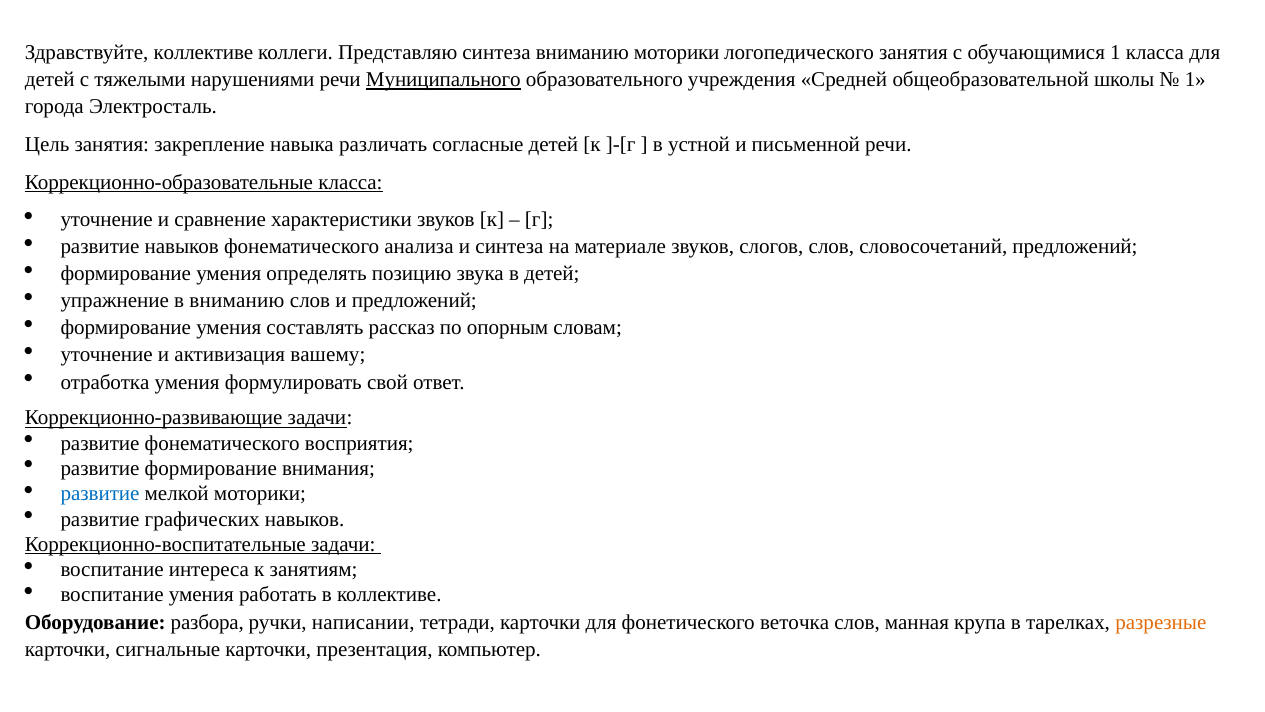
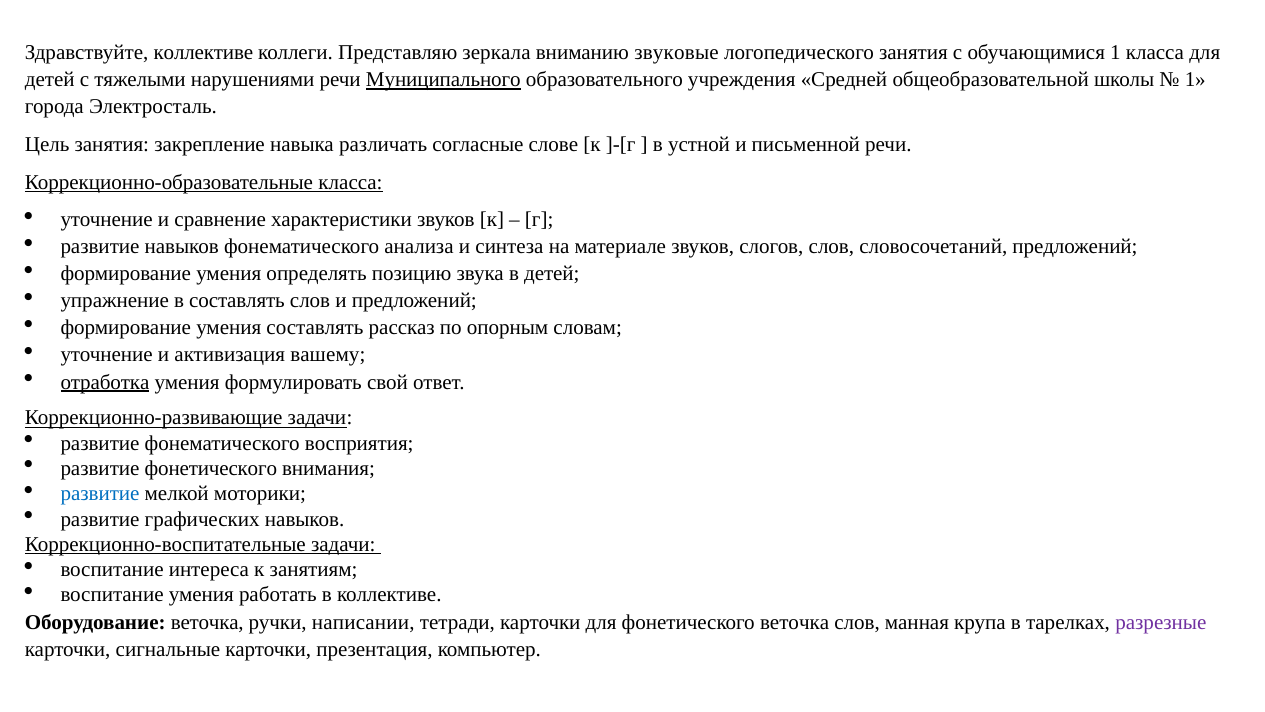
Представляю синтеза: синтеза -> зеркала (496, 53)
вниманию моторики: моторики -> звуковые (676, 53)
согласные детей: детей -> слове (553, 144)
в вниманию: вниманию -> составлять (237, 301)
отработка underline: none -> present (105, 382)
развитие формирование: формирование -> фонетического (211, 468)
Оборудование разбора: разбора -> веточка (207, 622)
разрезные colour: orange -> purple (1161, 622)
